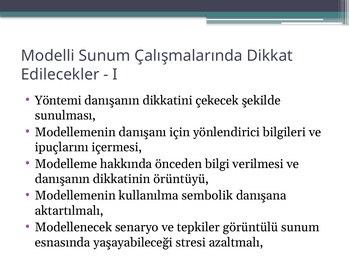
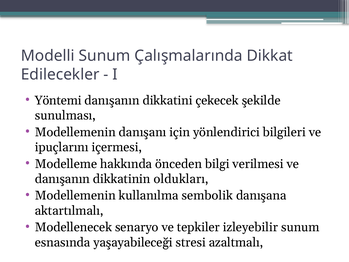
örüntüyü: örüntüyü -> oldukları (181, 179)
görüntülü: görüntülü -> izleyebilir (250, 227)
